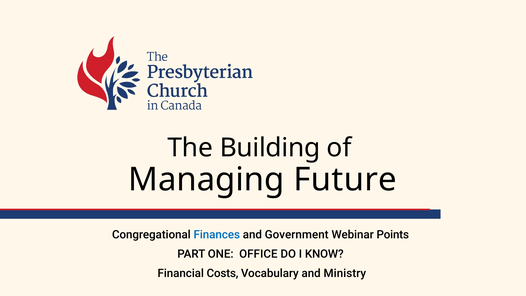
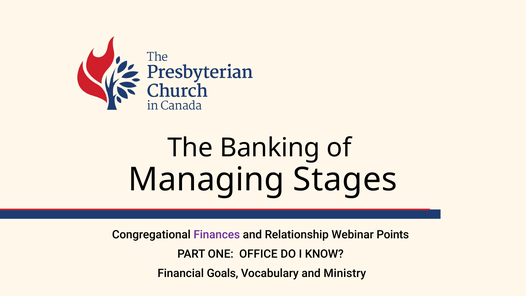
Building: Building -> Banking (270, 148)
Future: Future -> Stages (345, 180)
Finances colour: blue -> purple (217, 235)
Government: Government -> Relationship (297, 235)
Costs: Costs -> Goals (222, 273)
